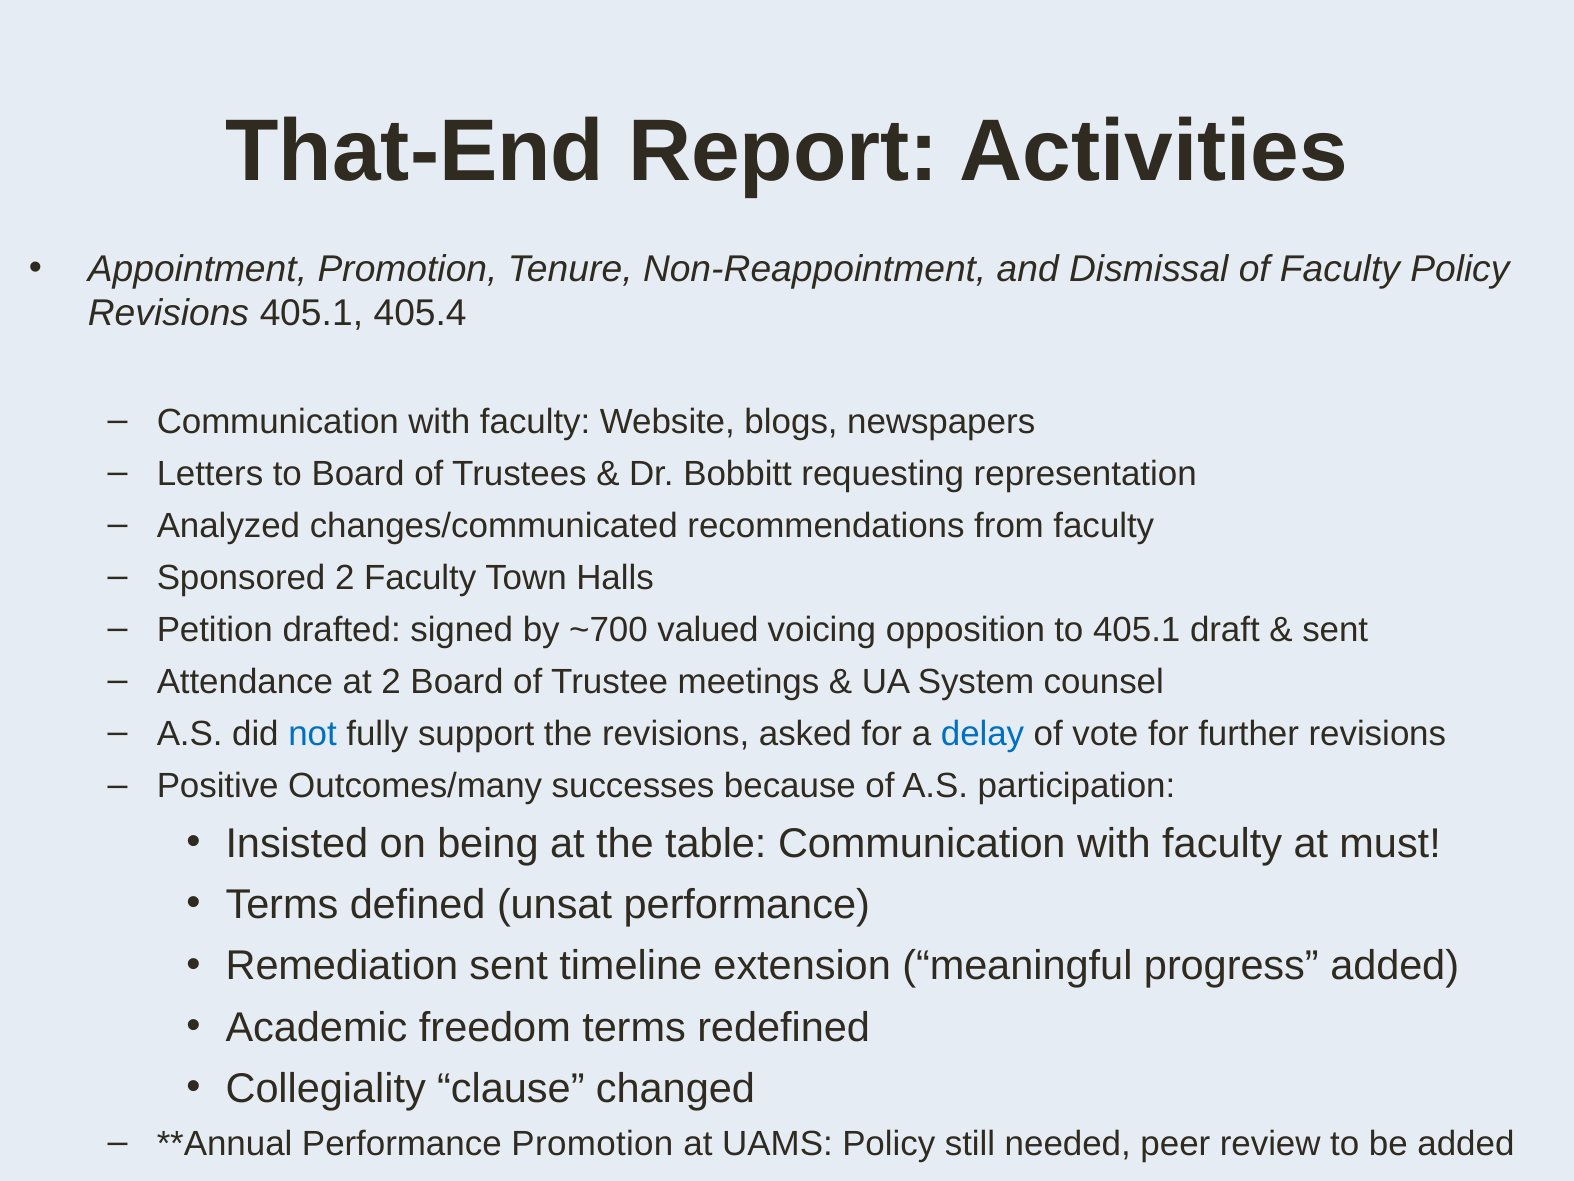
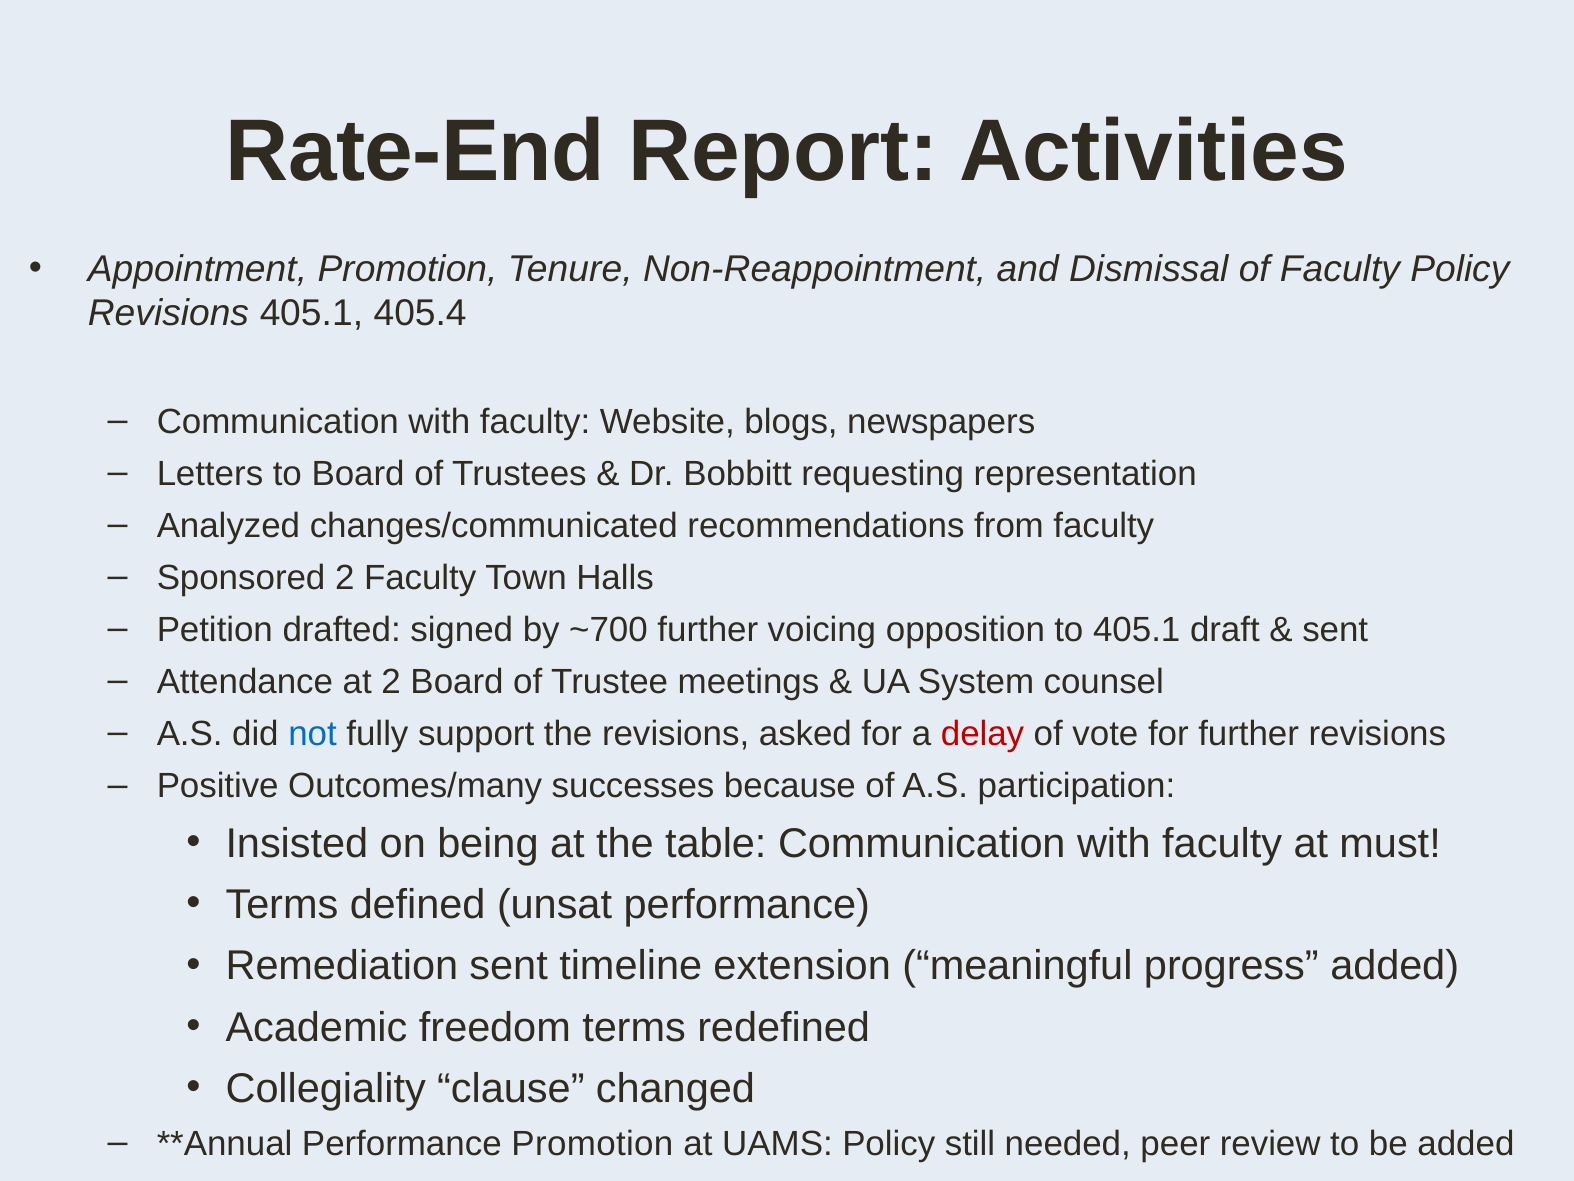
That-End: That-End -> Rate-End (415, 152)
~700 valued: valued -> further (708, 630)
delay colour: blue -> red (983, 734)
